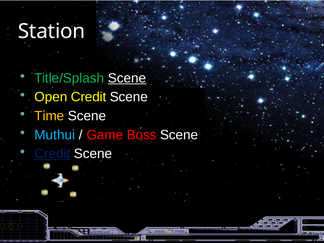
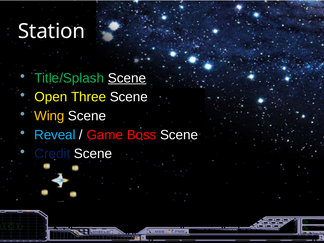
Open Credit: Credit -> Three (89, 97)
Time: Time -> Wing (49, 116)
Muthui: Muthui -> Reveal (55, 135)
Credit underline: present -> none (52, 154)
